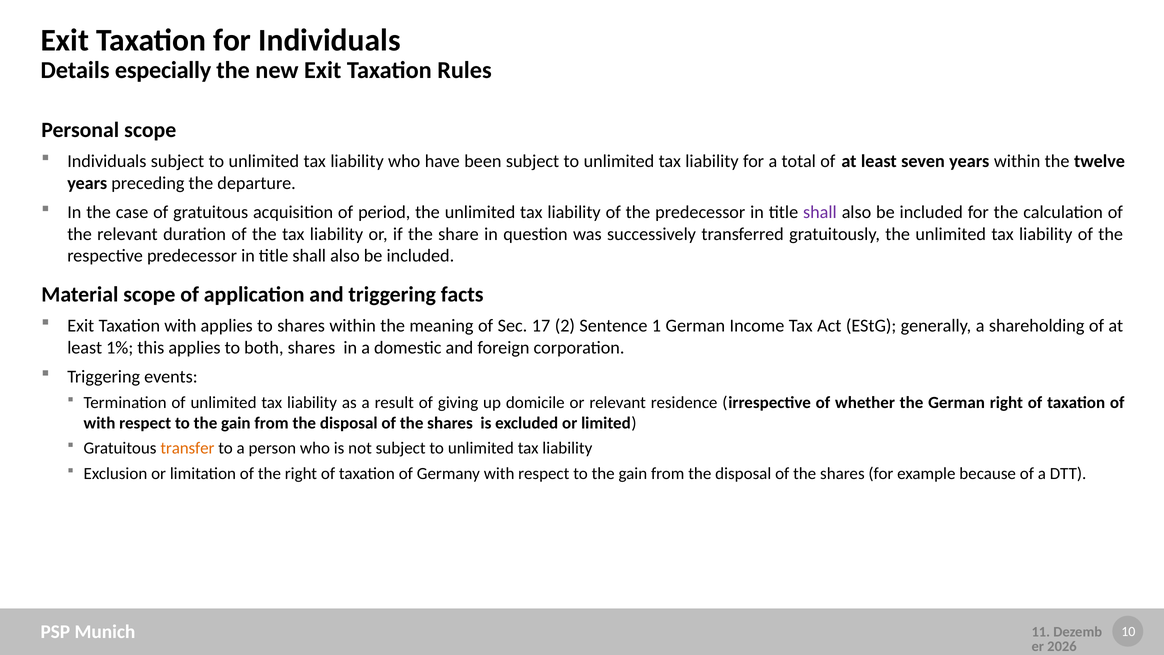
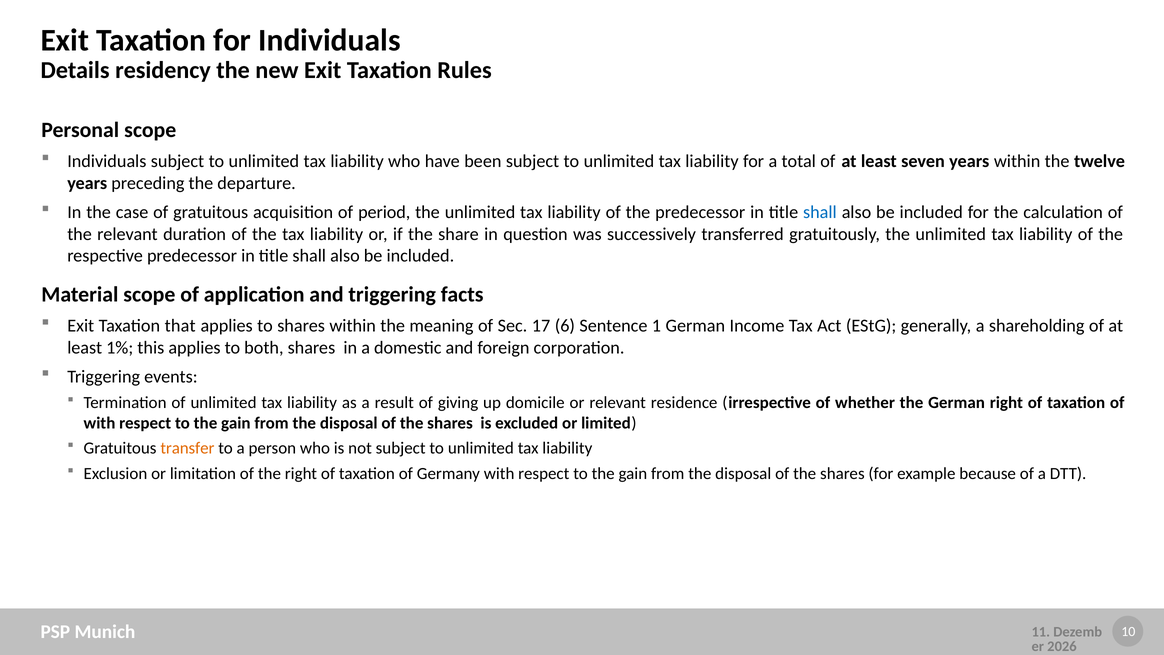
especially: especially -> residency (163, 70)
shall colour: purple -> blue (820, 212)
Taxation with: with -> that (180, 326)
2: 2 -> 6 (565, 326)
